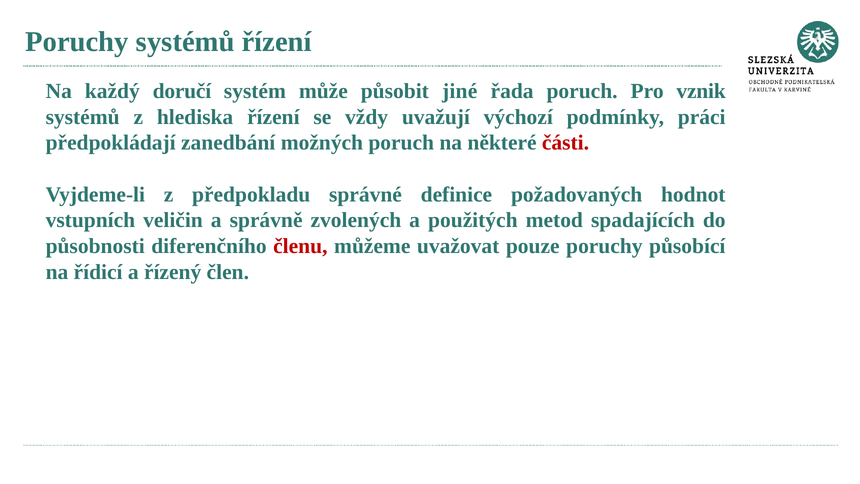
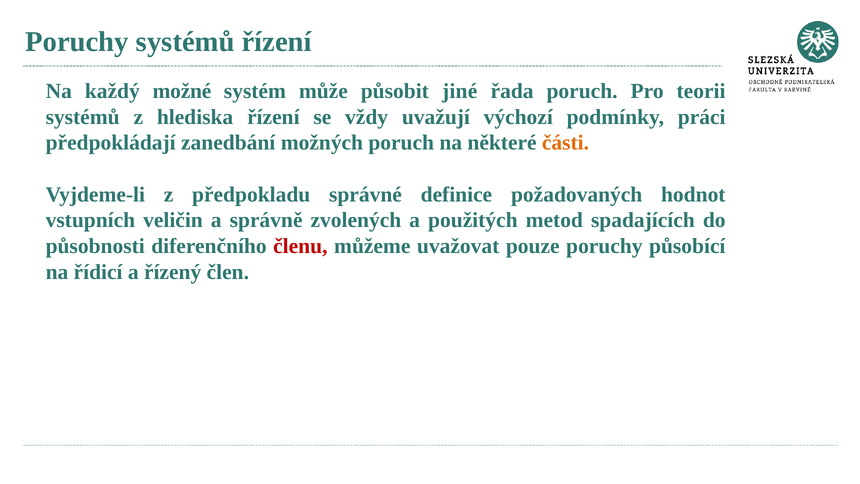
doručí: doručí -> možné (182, 91)
vznik: vznik -> teorii (701, 91)
části colour: red -> orange (566, 143)
